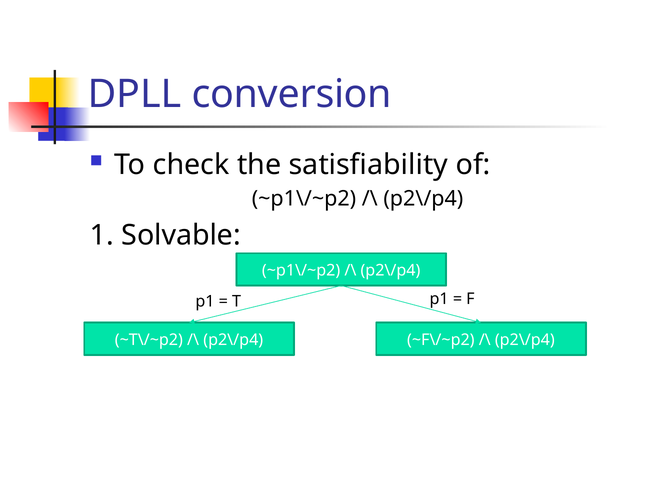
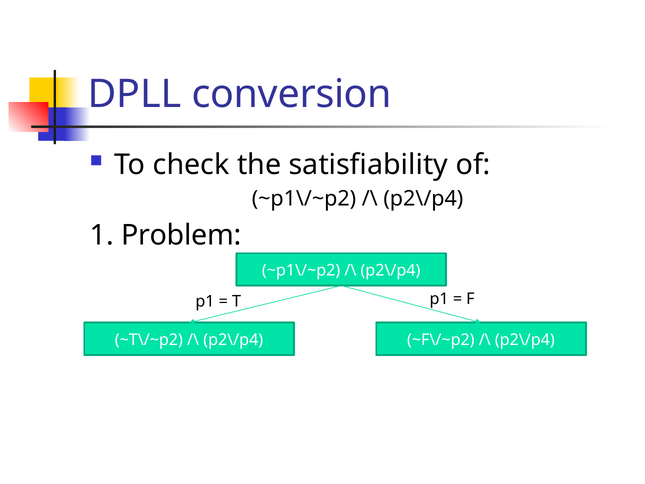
Solvable: Solvable -> Problem (181, 235)
